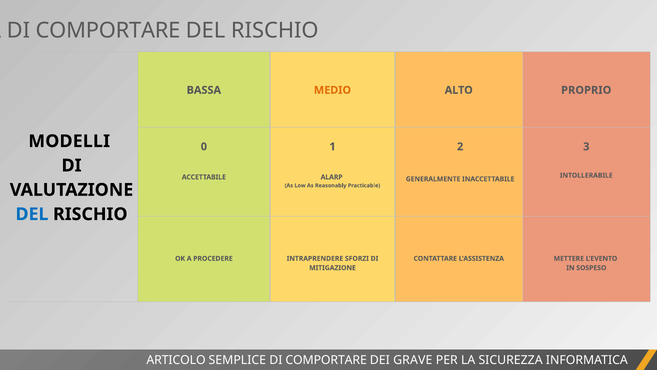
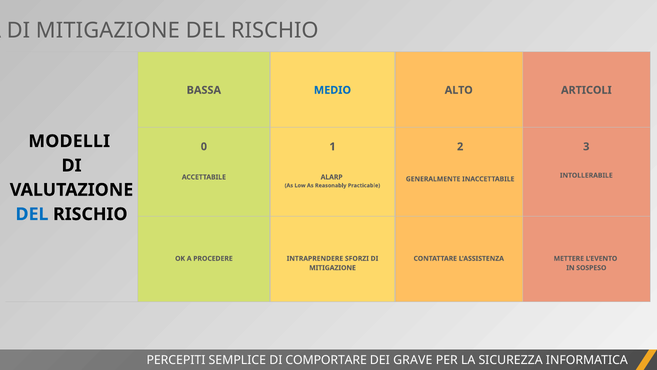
COMPORTARE: COMPORTARE -> MITIGAZIONE (108, 30)
MEDIO colour: orange -> blue (332, 90)
PROPRIO: PROPRIO -> ARTICOLI (586, 90)
ARTICOLO: ARTICOLO -> PERCEPITI (176, 360)
